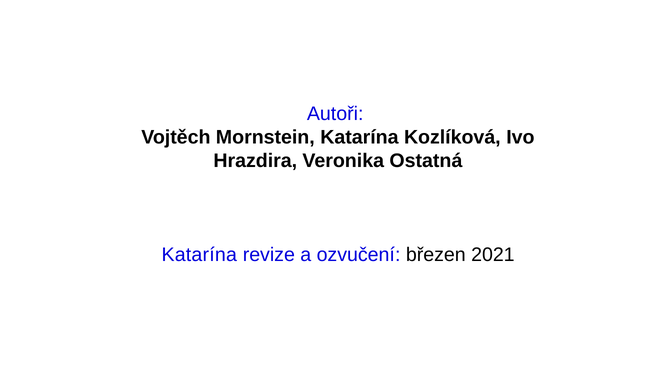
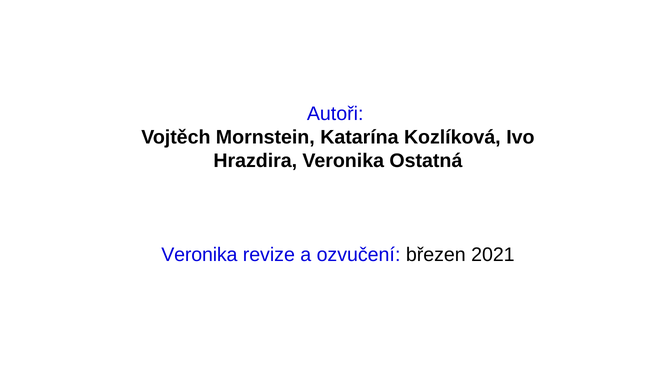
Katarína: Katarína -> Veronika (199, 255)
